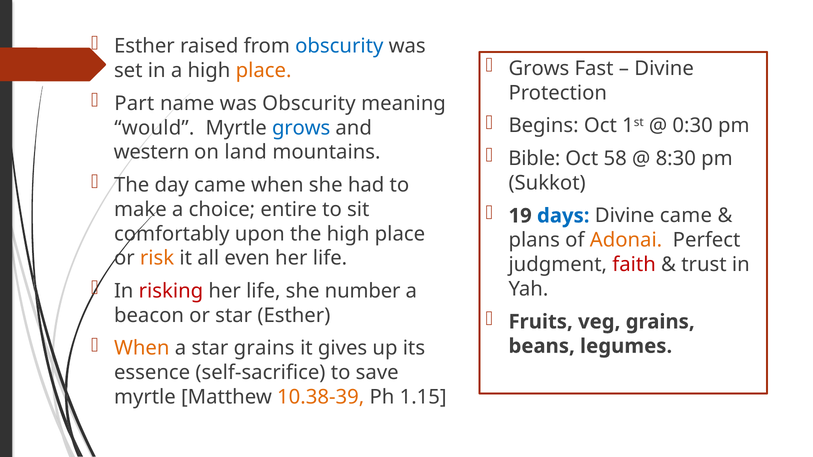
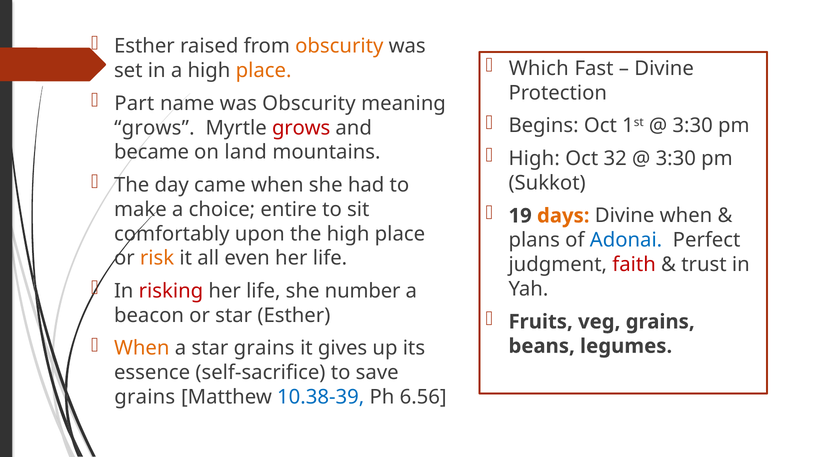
obscurity colour: blue -> orange (339, 46)
Grows: Grows -> Which (539, 69)
0:30: 0:30 -> 3:30 (693, 126)
would: would -> grows (154, 128)
grows colour: blue -> red (301, 128)
western: western -> became (152, 152)
Bible: Bible -> High (534, 159)
58: 58 -> 32 (615, 159)
8:30: 8:30 -> 3:30 (676, 159)
days colour: blue -> orange (563, 216)
Divine came: came -> when (686, 216)
Adonai colour: orange -> blue (626, 240)
myrtle: myrtle -> grains (145, 397)
10.38-39 colour: orange -> blue (321, 397)
1.15: 1.15 -> 6.56 (423, 397)
